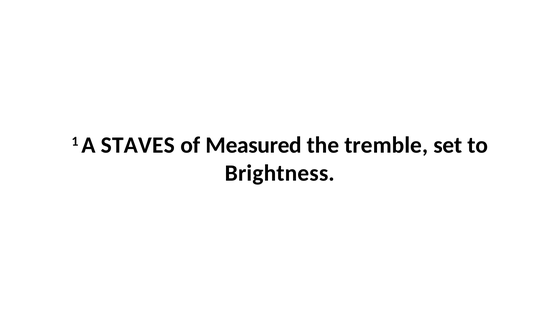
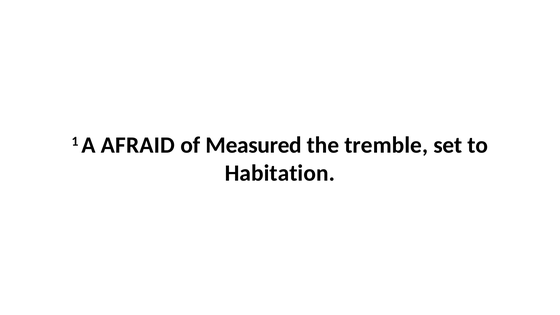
STAVES: STAVES -> AFRAID (138, 145)
Brightness: Brightness -> Habitation (280, 173)
